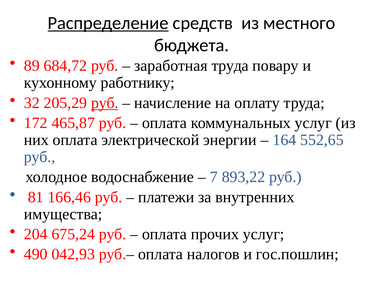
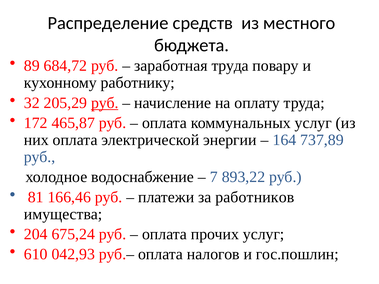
Распределение underline: present -> none (108, 23)
552,65: 552,65 -> 737,89 (322, 140)
внутренних: внутренних -> работников (255, 197)
490: 490 -> 610 (36, 254)
